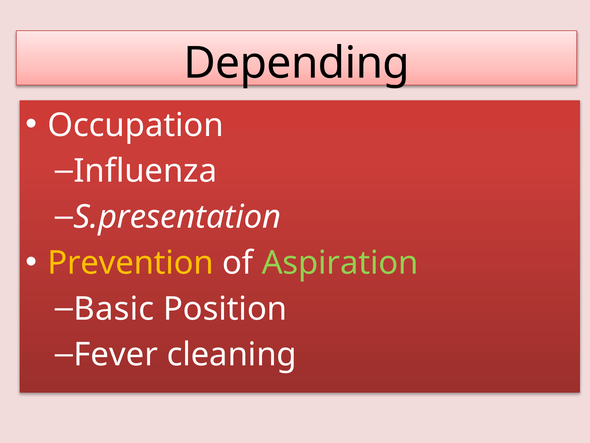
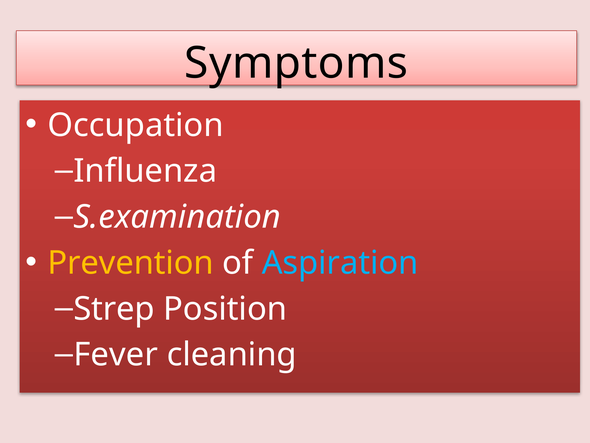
Depending: Depending -> Symptoms (296, 63)
S.presentation: S.presentation -> S.examination (177, 217)
Aspiration colour: light green -> light blue (340, 263)
Basic: Basic -> Strep (114, 309)
